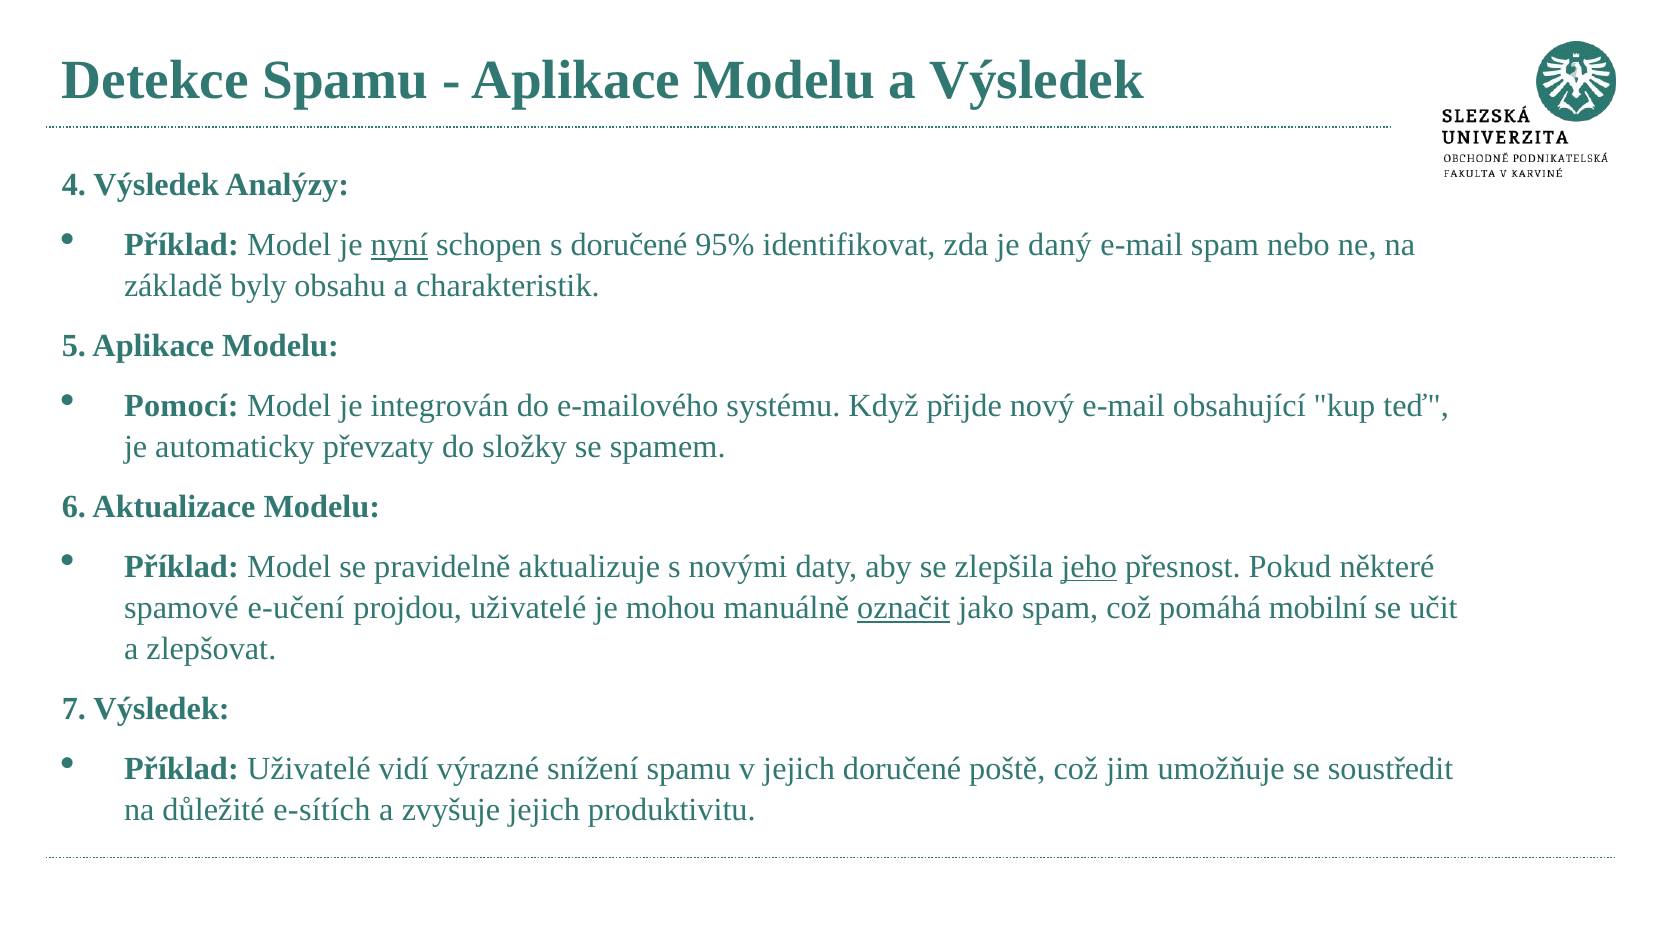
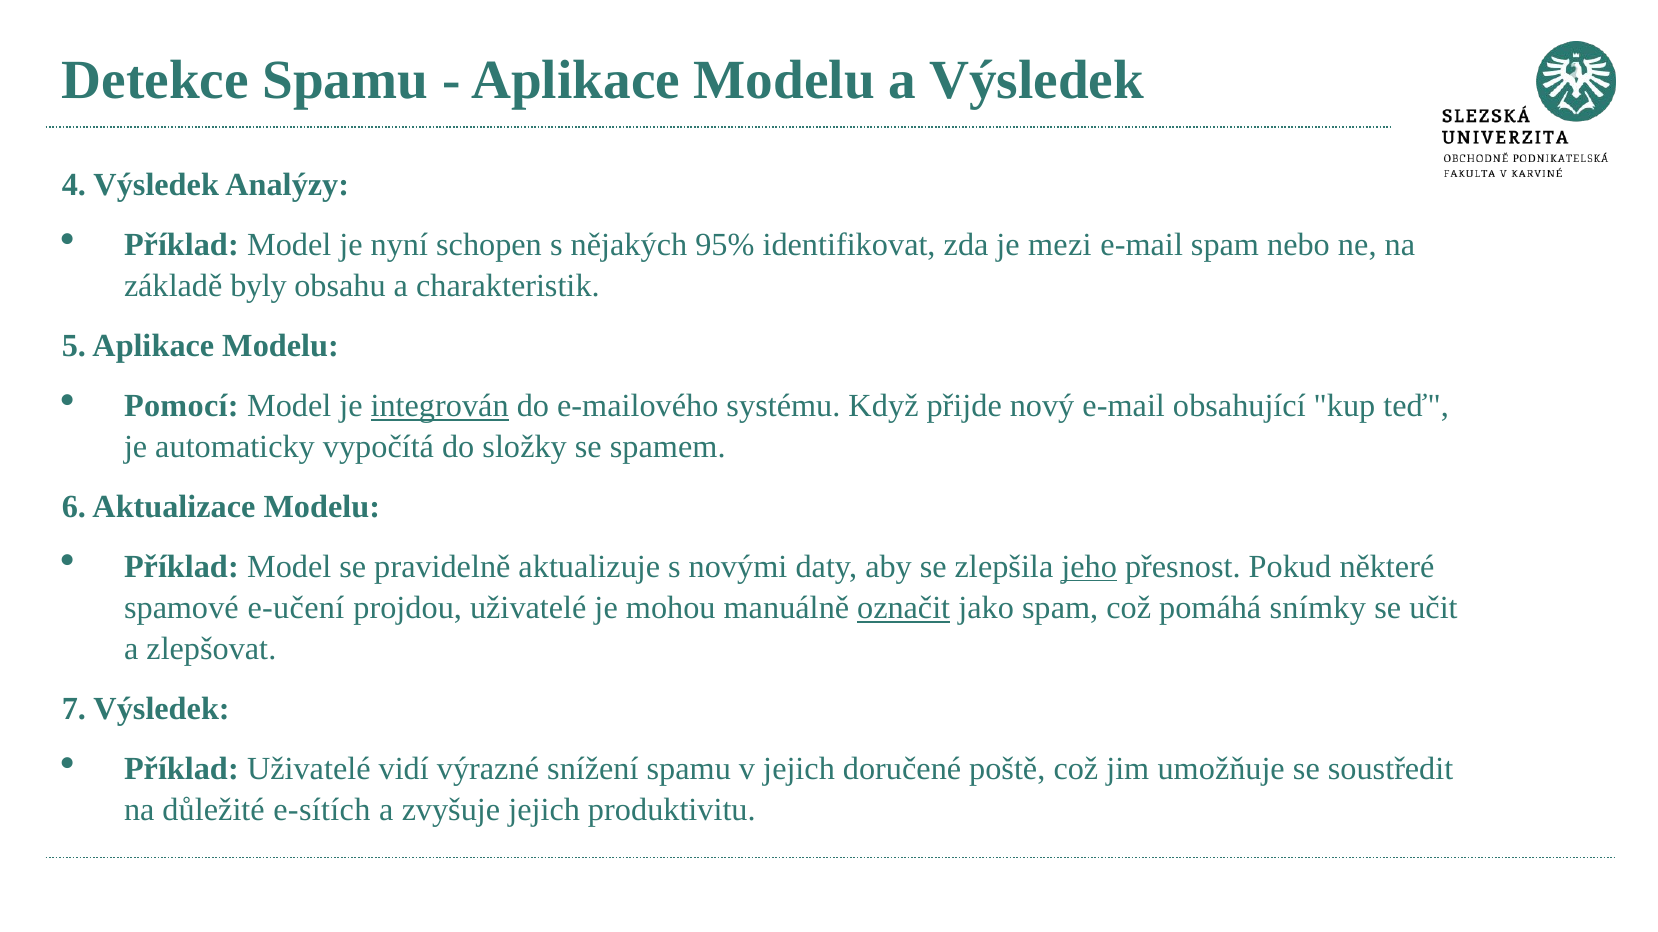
nyní underline: present -> none (399, 245)
s doručené: doručené -> nějakých (629, 245)
daný: daný -> mezi (1060, 245)
integrován underline: none -> present (440, 406)
převzaty: převzaty -> vypočítá (378, 447)
mobilní: mobilní -> snímky (1318, 608)
